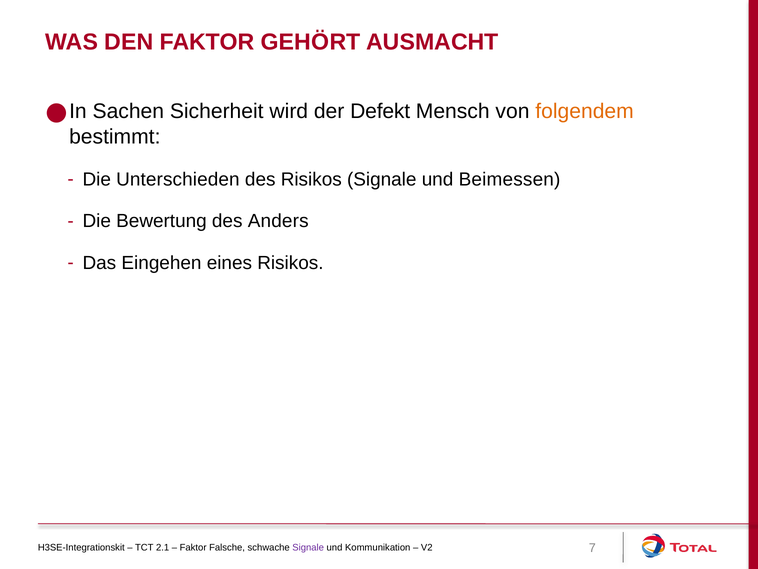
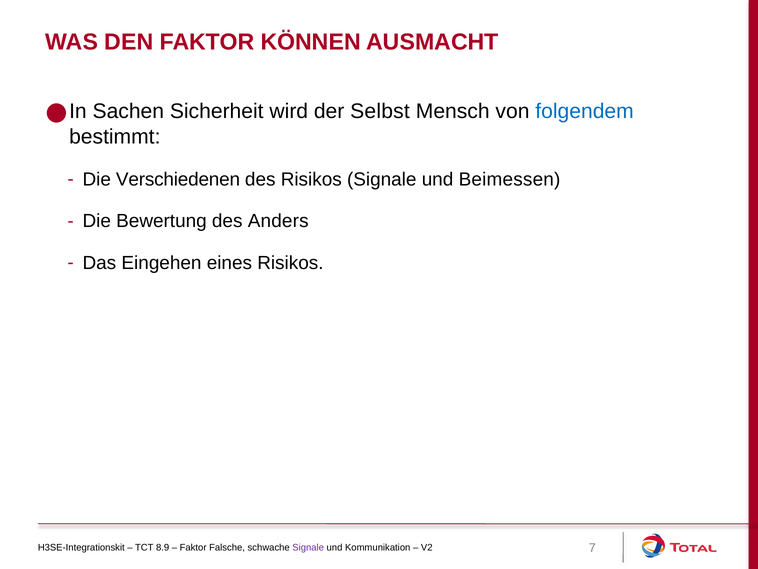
GEHÖRT: GEHÖRT -> KÖNNEN (311, 42)
Defekt: Defekt -> Selbst (380, 111)
folgendem colour: orange -> blue (585, 111)
Unterschieden: Unterschieden -> Verschiedenen (178, 179)
2.1: 2.1 -> 8.9 (163, 547)
